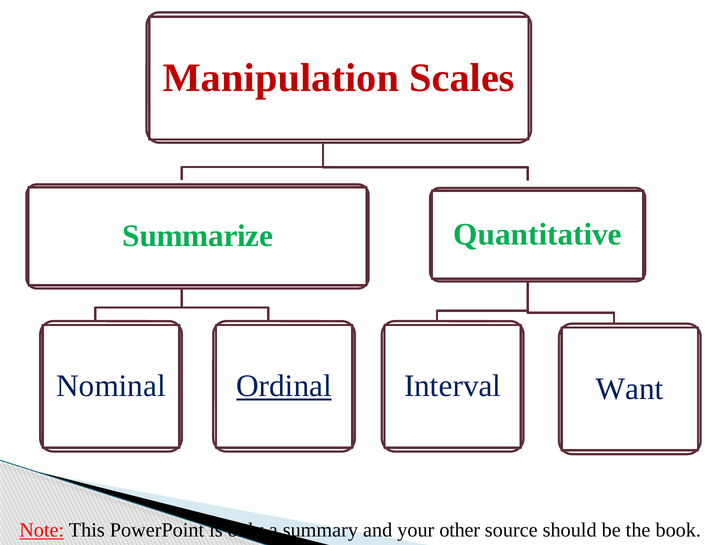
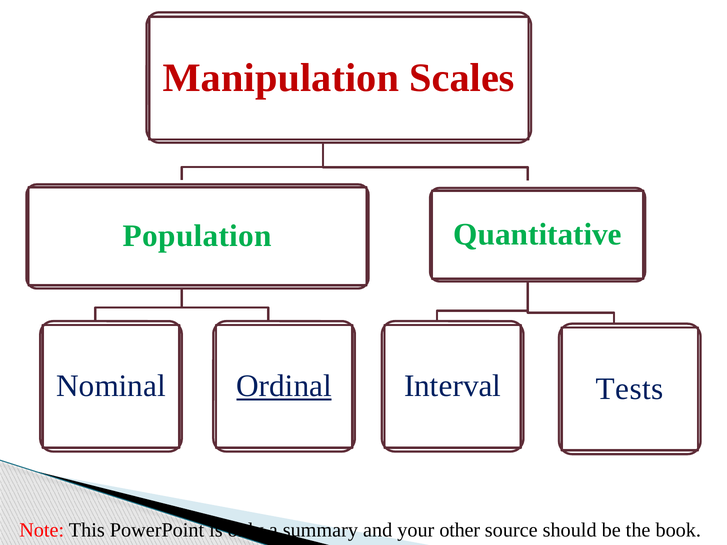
Summarize: Summarize -> Population (197, 236)
Want: Want -> Tests (630, 389)
Note underline: present -> none (42, 531)
